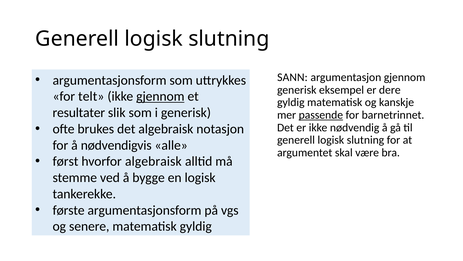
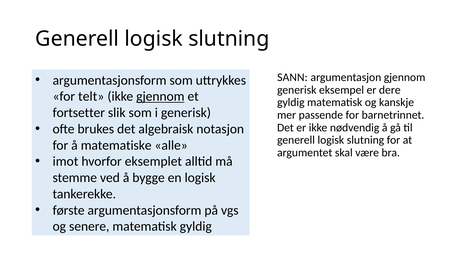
resultater: resultater -> fortsetter (79, 112)
passende underline: present -> none (321, 115)
nødvendigvis: nødvendigvis -> matematiske (116, 145)
først: først -> imot (65, 161)
hvorfor algebraisk: algebraisk -> eksemplet (153, 161)
